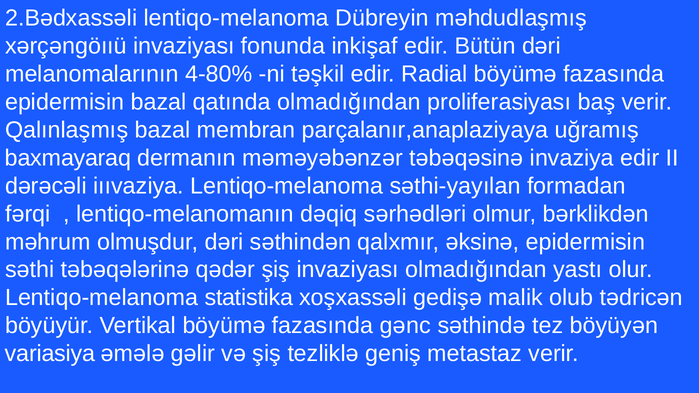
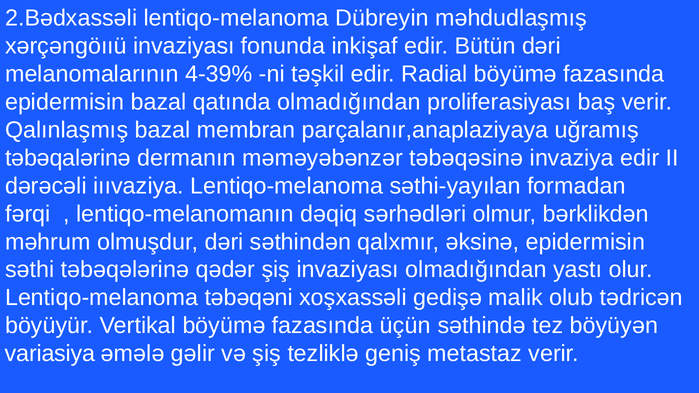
4-80%: 4-80% -> 4-39% (219, 74)
baxmayaraq: baxmayaraq -> təbəqalərinə (68, 158)
statistika: statistika -> təbəqəni (249, 298)
gənc: gənc -> üçün (405, 326)
